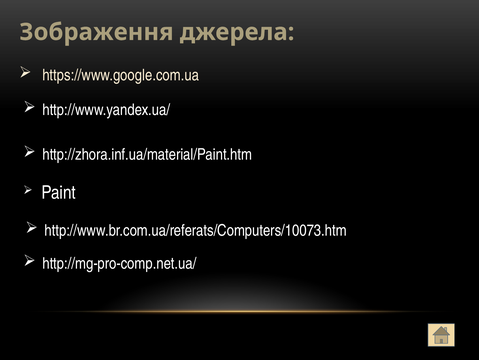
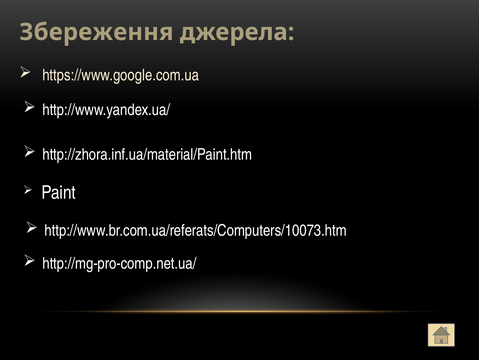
Зображення: Зображення -> Збереження (96, 32)
